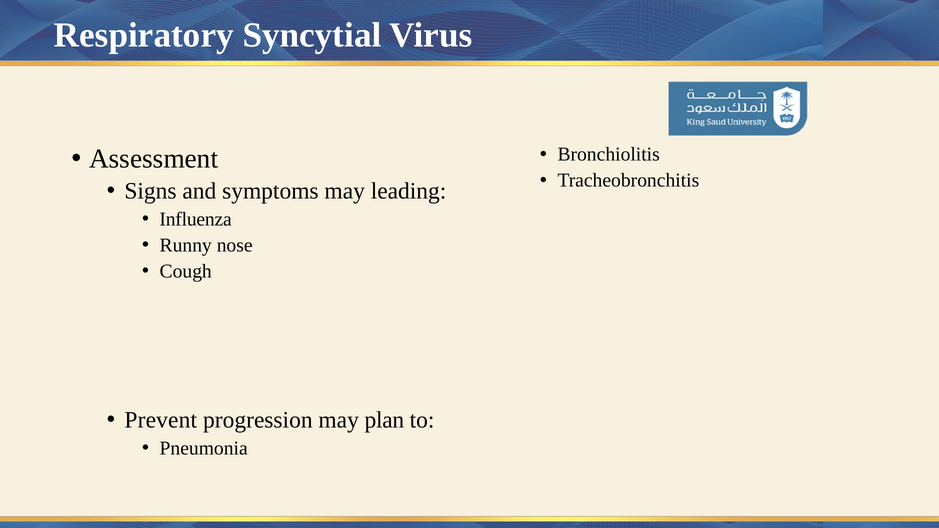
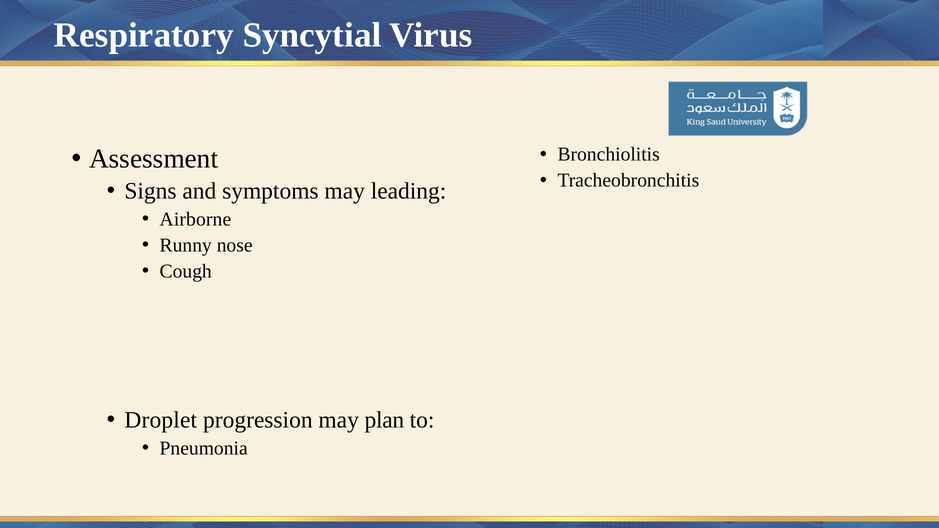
Influenza: Influenza -> Airborne (195, 219)
Prevent: Prevent -> Droplet (161, 420)
